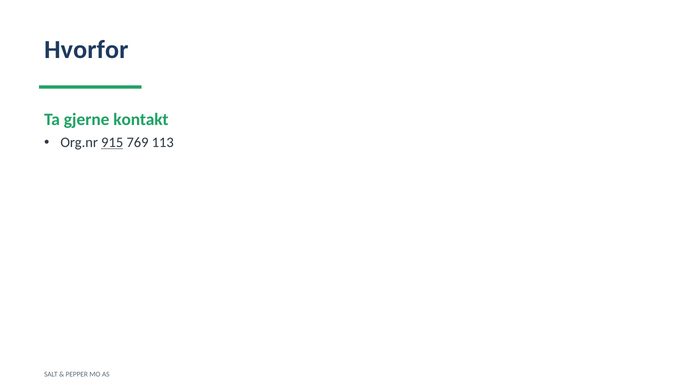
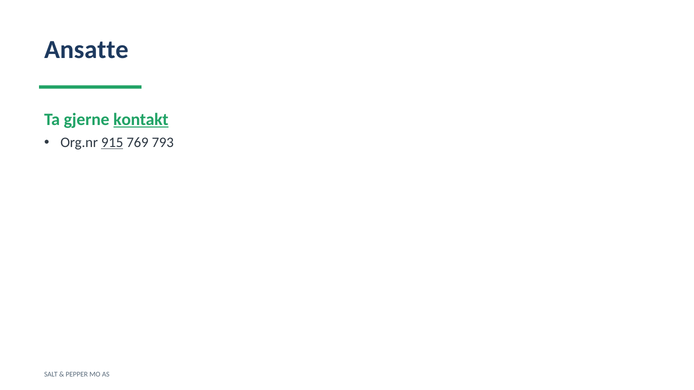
Hvorfor: Hvorfor -> Ansatte (86, 50)
kontakt underline: none -> present (141, 119)
113: 113 -> 793 (163, 143)
